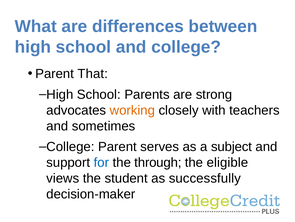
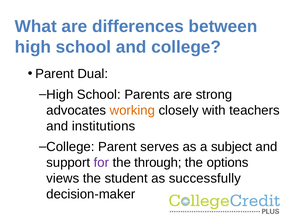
That: That -> Dual (93, 74)
sometimes: sometimes -> institutions (104, 126)
for colour: blue -> purple (101, 162)
eligible: eligible -> options (228, 162)
